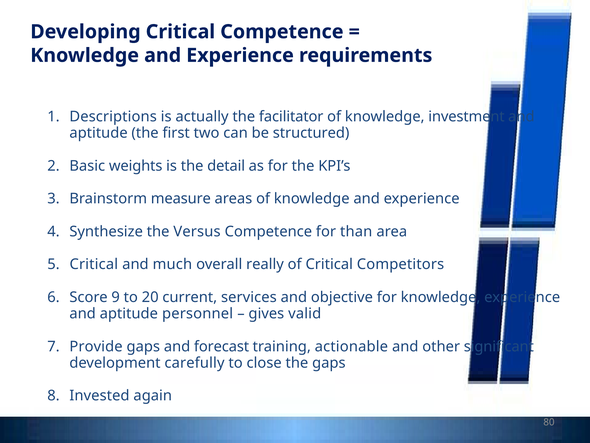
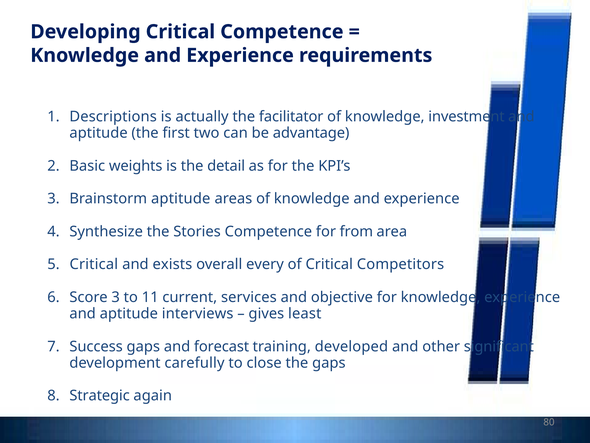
structured: structured -> advantage (311, 133)
Brainstorm measure: measure -> aptitude (181, 199)
Versus: Versus -> Stories (197, 231)
than: than -> from (356, 231)
much: much -> exists (172, 264)
really: really -> every (265, 264)
Score 9: 9 -> 3 (116, 297)
20: 20 -> 11 (150, 297)
personnel: personnel -> interviews (198, 313)
valid: valid -> least (305, 313)
Provide: Provide -> Success (96, 346)
actionable: actionable -> developed (351, 346)
Invested: Invested -> Strategic (100, 395)
